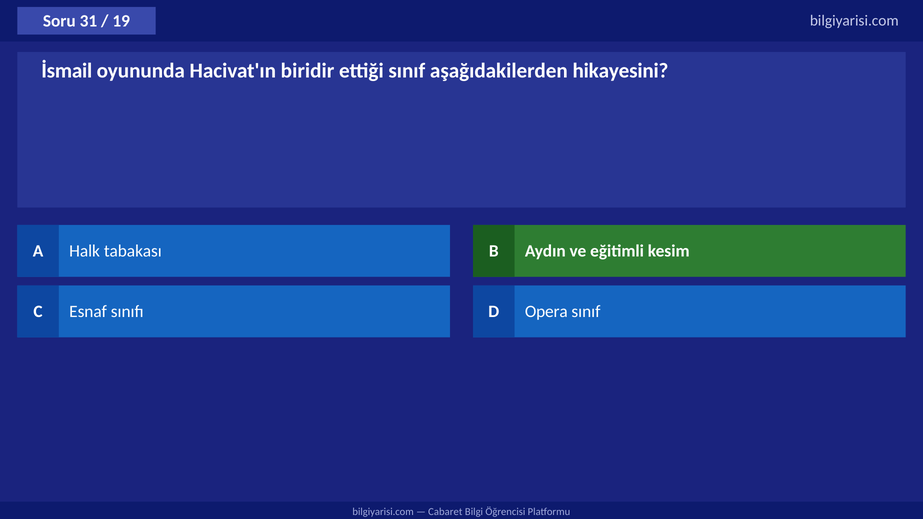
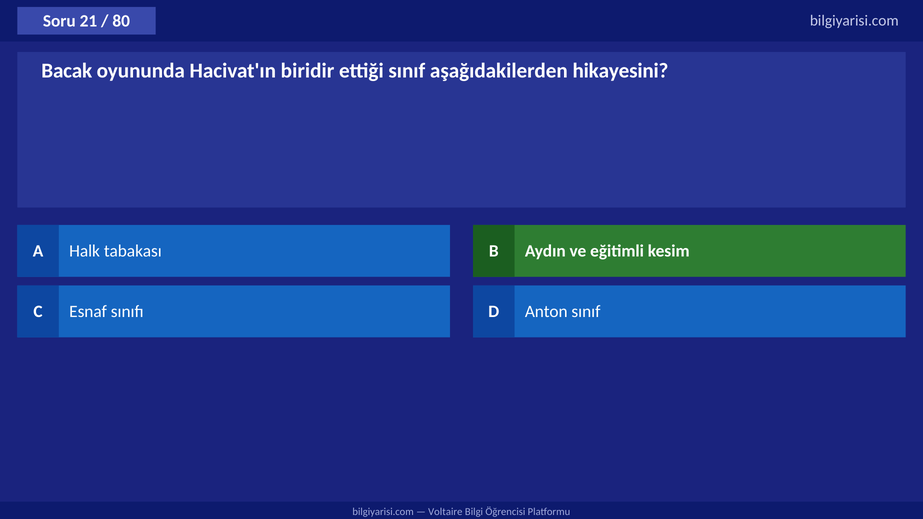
31: 31 -> 21 (88, 21)
19: 19 -> 80 (121, 21)
İsmail: İsmail -> Bacak (67, 71)
Opera: Opera -> Anton (546, 312)
Cabaret: Cabaret -> Voltaire (445, 512)
